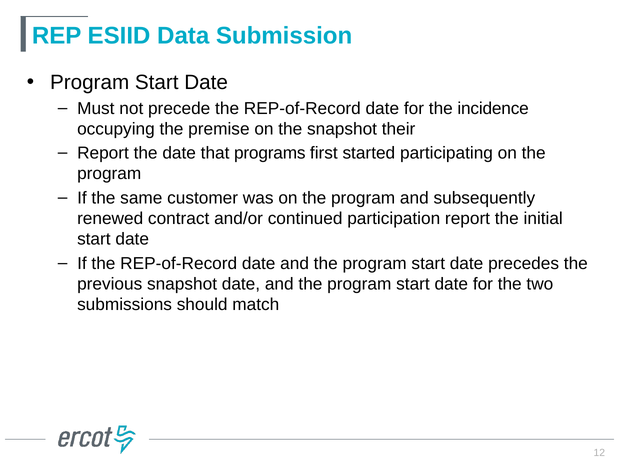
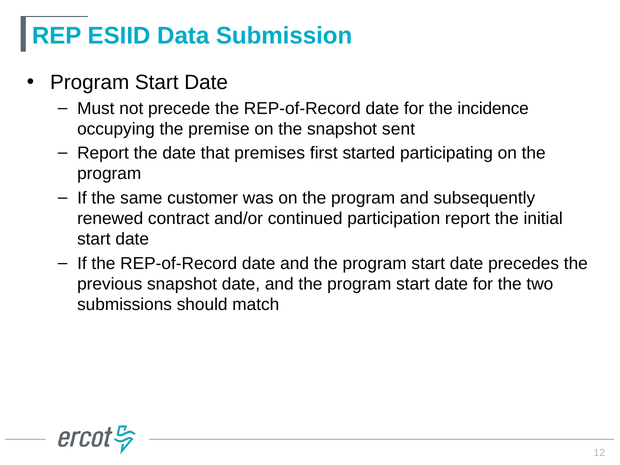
their: their -> sent (399, 129)
programs: programs -> premises (270, 153)
